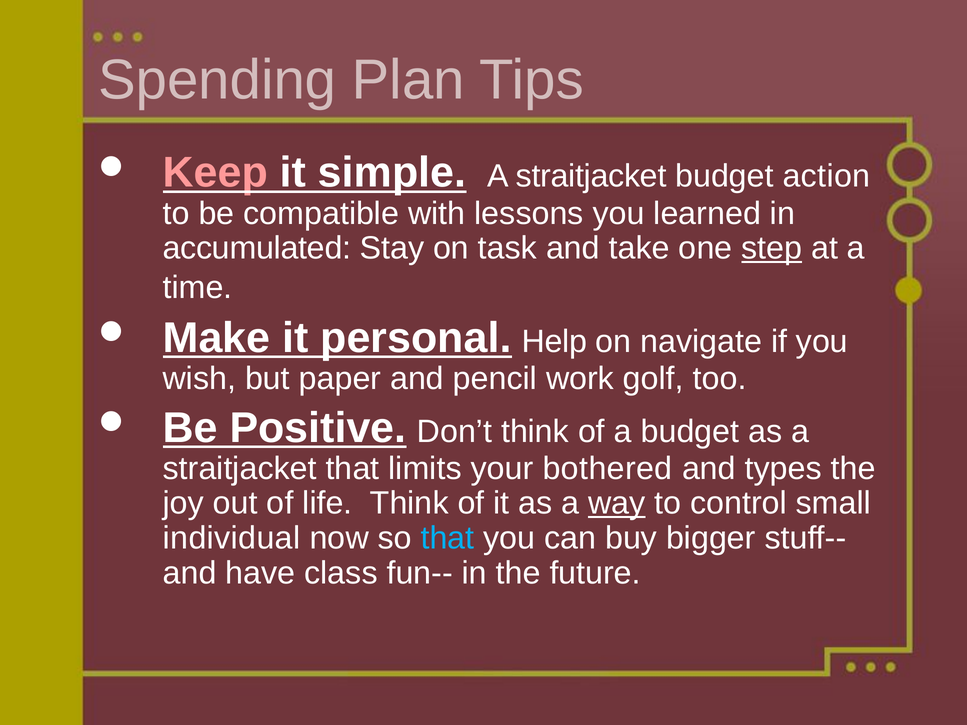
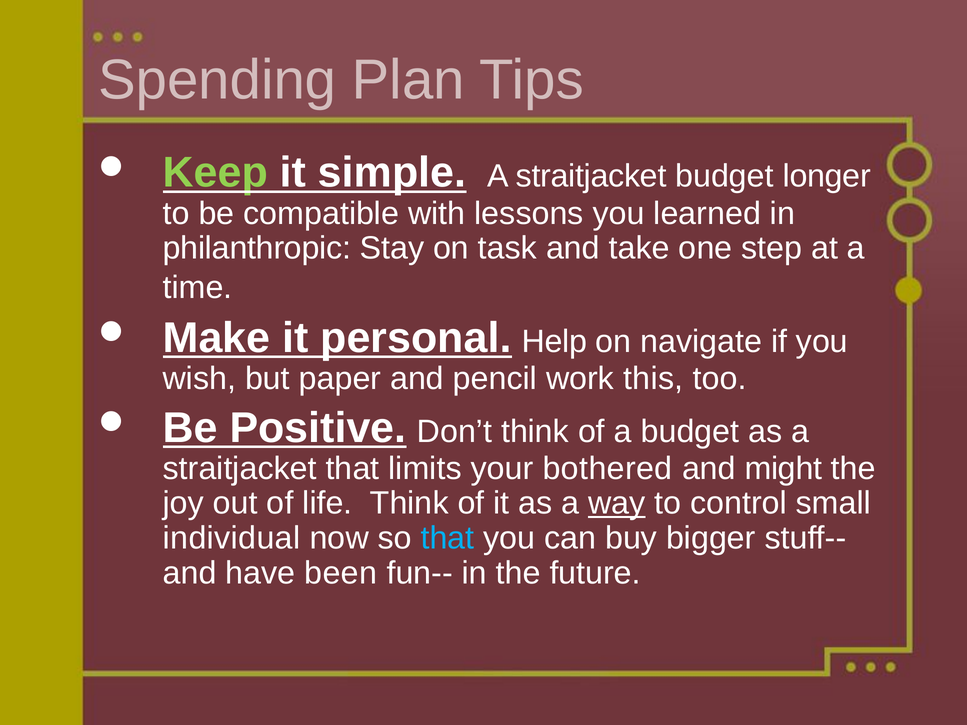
Keep colour: pink -> light green (215, 173)
action: action -> longer (827, 176)
accumulated: accumulated -> philanthropic (257, 248)
step underline: present -> none (772, 248)
golf: golf -> this (653, 379)
types: types -> might (783, 469)
class: class -> been (341, 573)
